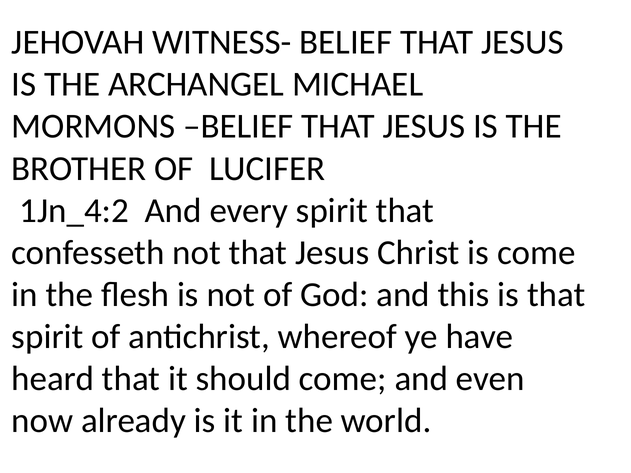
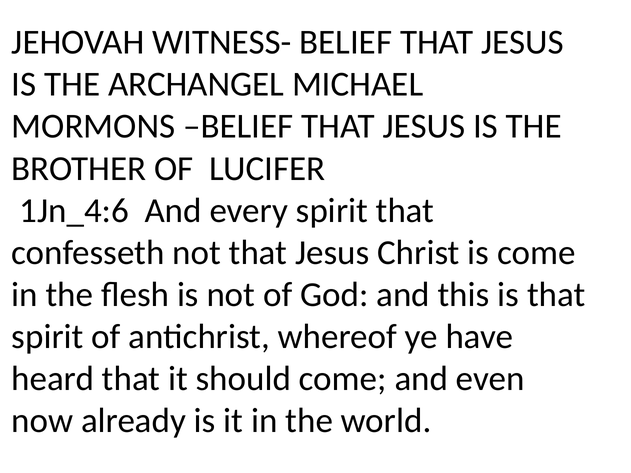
1Jn_4:2: 1Jn_4:2 -> 1Jn_4:6 (74, 211)
